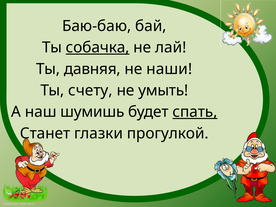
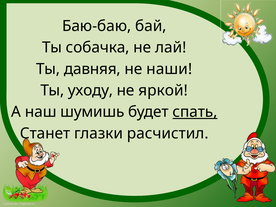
собачка underline: present -> none (98, 47)
счету: счету -> уходу (90, 90)
умыть: умыть -> яркой (163, 90)
прогулкой: прогулкой -> расчистил (168, 133)
